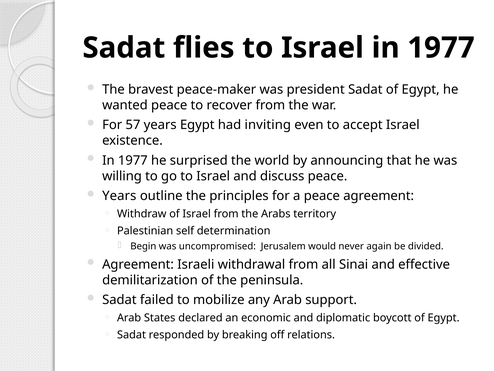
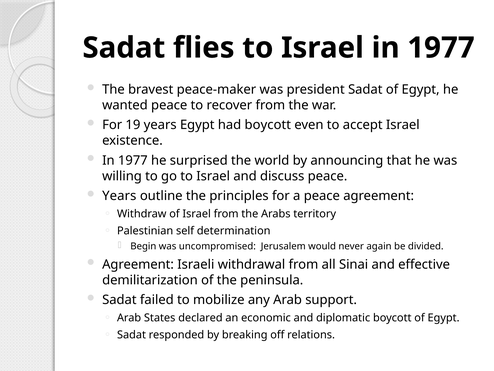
57: 57 -> 19 (133, 125)
had inviting: inviting -> boycott (268, 125)
